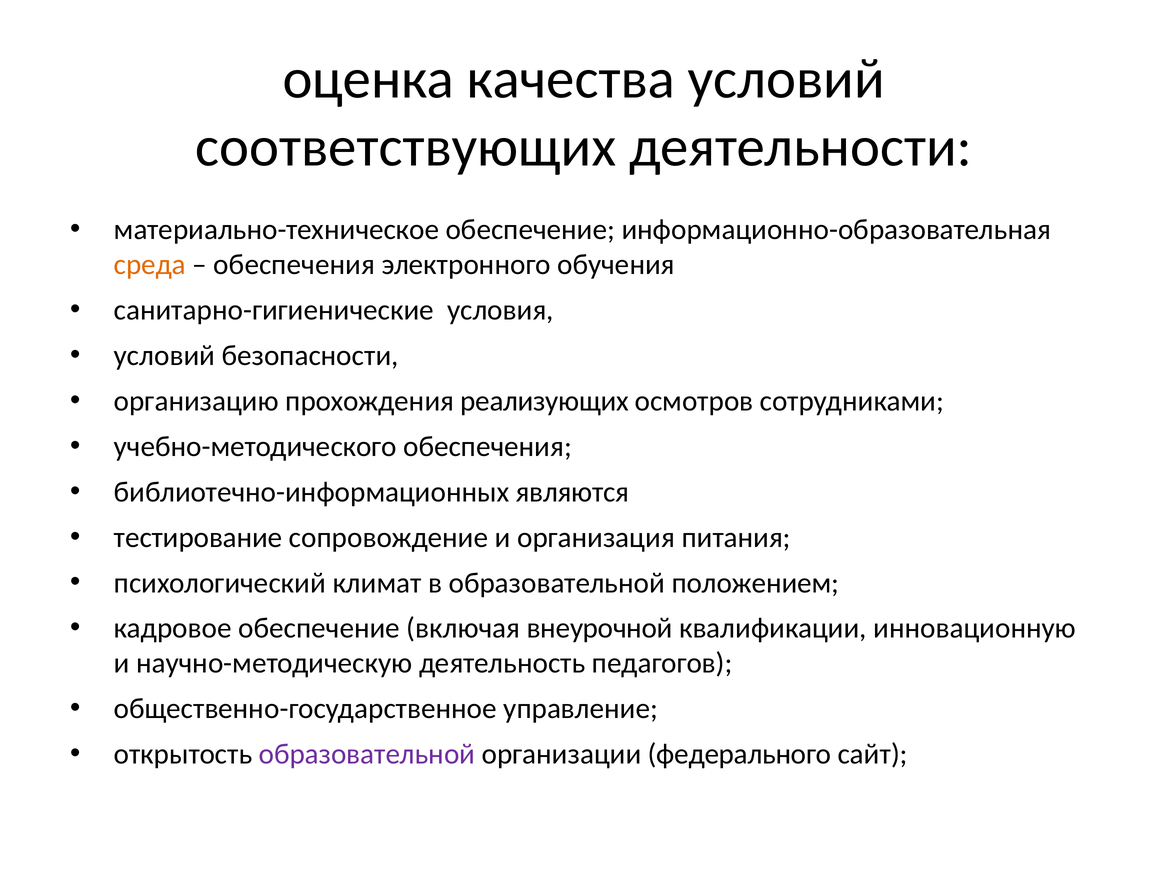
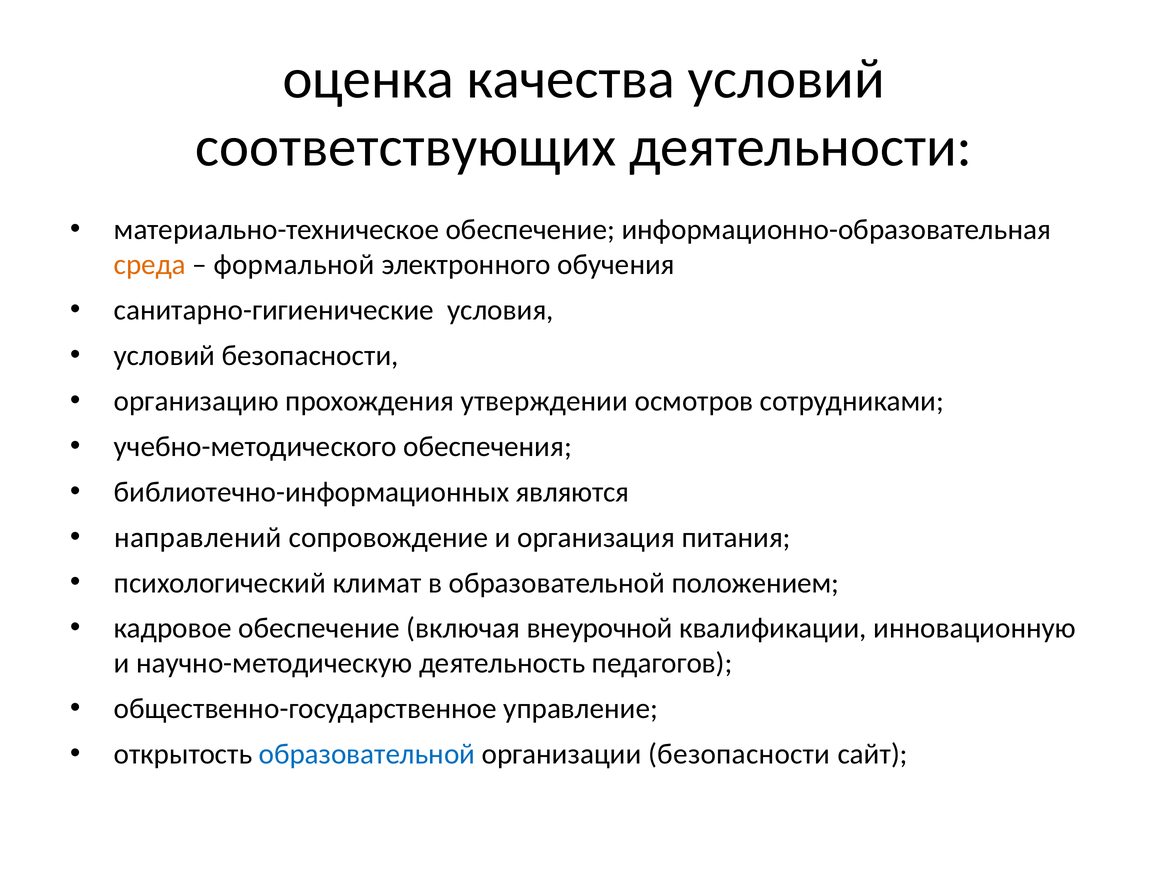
обеспечения: обеспечения -> формальной (294, 265)
реализующих: реализующих -> утверждении (544, 401)
тестирование: тестирование -> направлений (198, 537)
образовательной colour: purple -> blue (367, 754)
организации федерального: федерального -> безопасности (739, 754)
